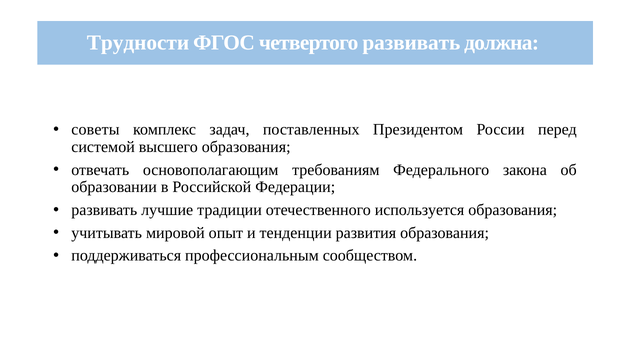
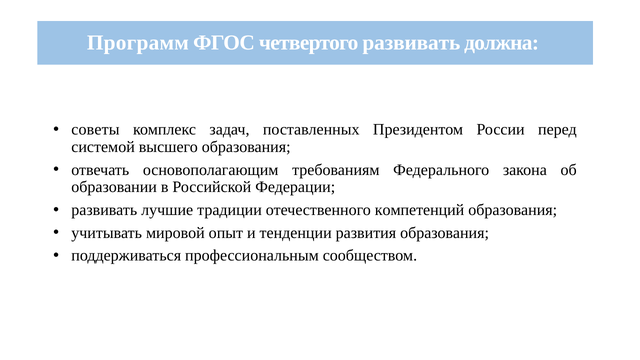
Трудности: Трудности -> Программ (138, 43)
используется: используется -> компетенций (420, 210)
